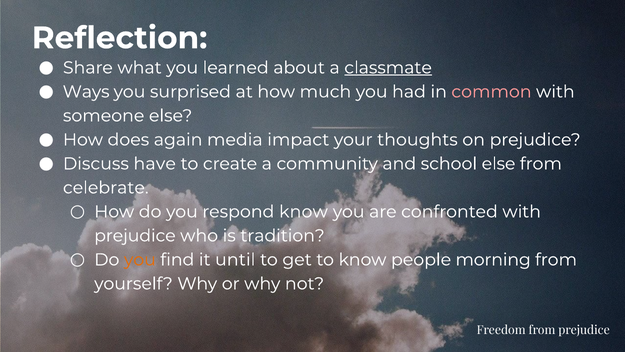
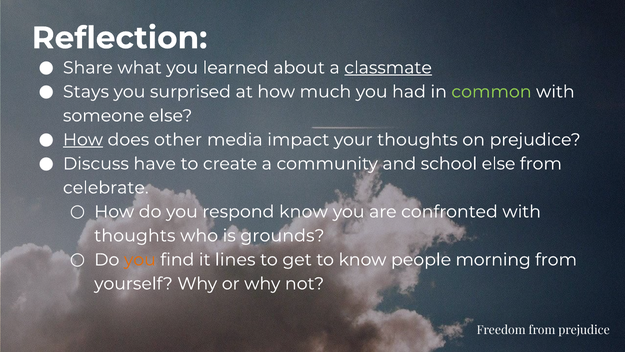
Ways: Ways -> Stays (86, 92)
common colour: pink -> light green (491, 92)
How underline: none -> present (83, 140)
again: again -> other (178, 140)
prejudice: prejudice -> thoughts (135, 235)
tradition: tradition -> grounds (282, 235)
until: until -> lines (235, 259)
